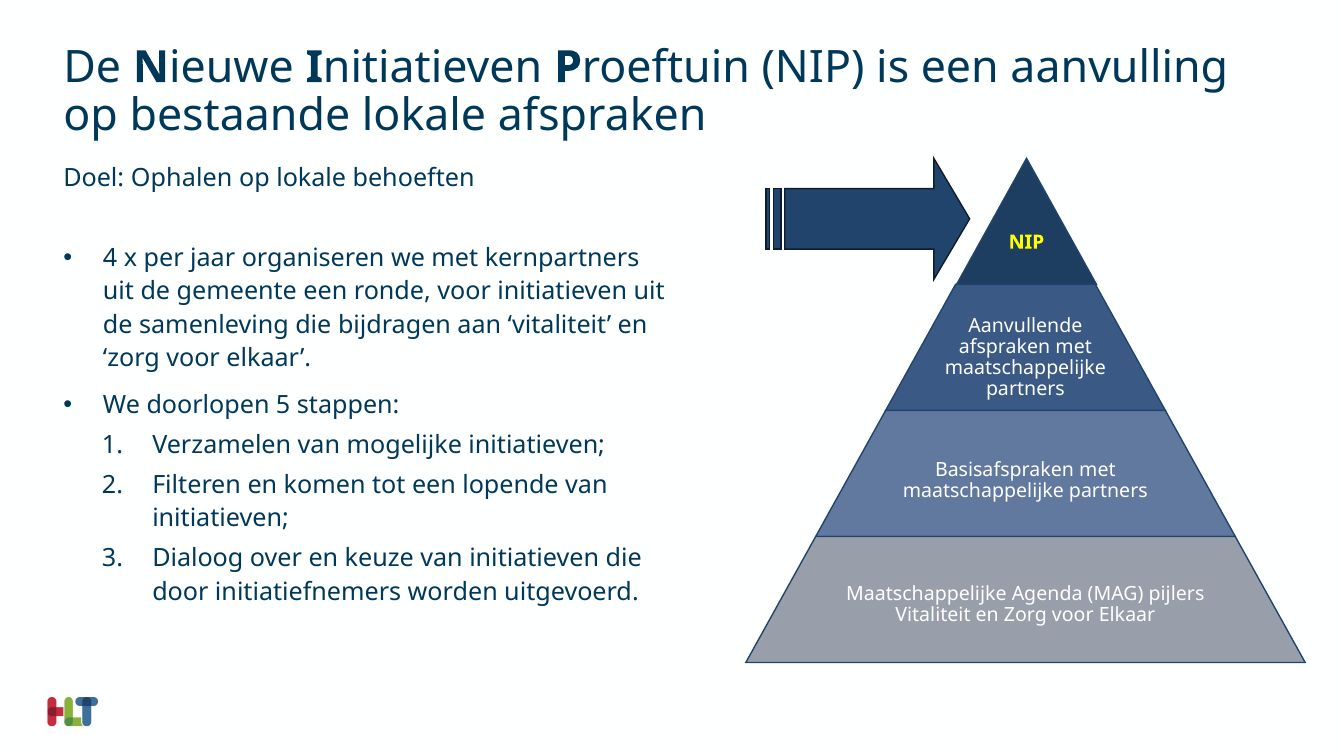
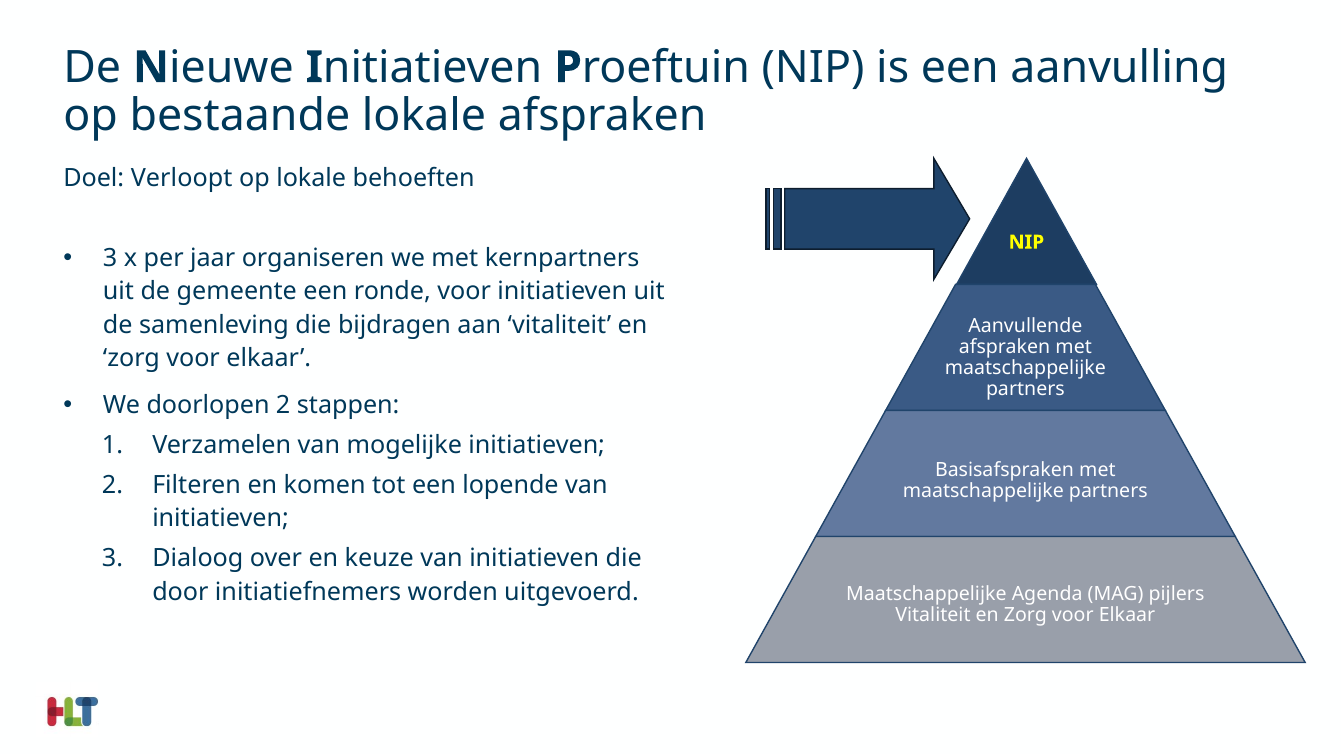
Ophalen: Ophalen -> Verloopt (182, 178)
4: 4 -> 3 (110, 259)
doorlopen 5: 5 -> 2 (283, 405)
